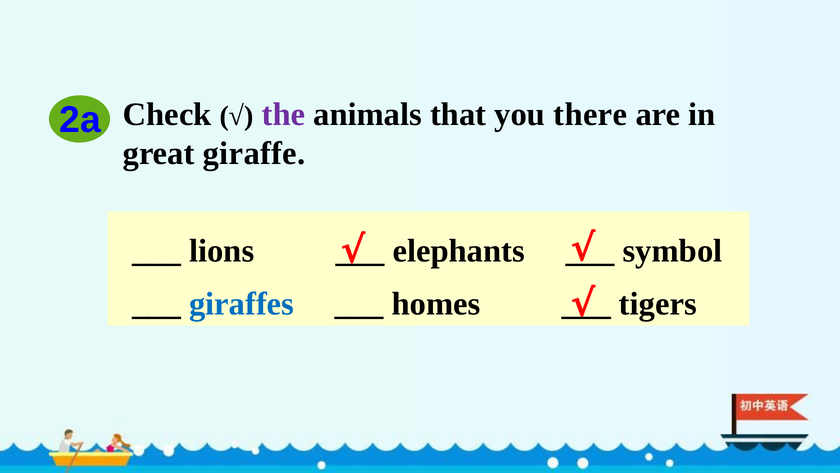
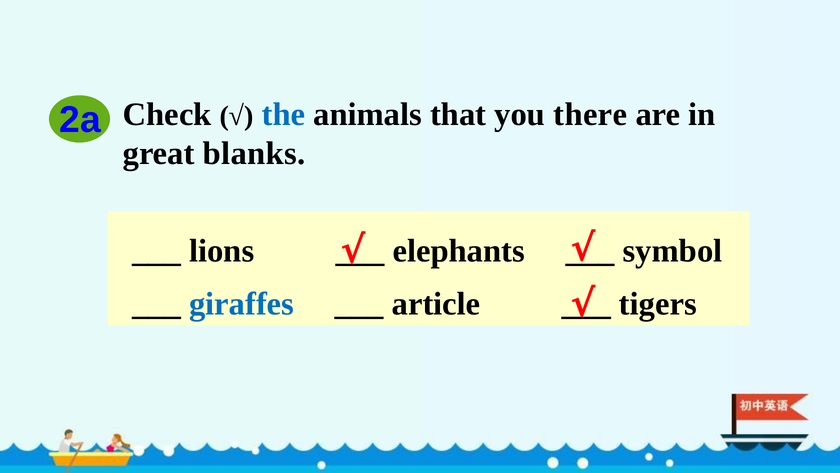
the colour: purple -> blue (283, 114)
giraffe: giraffe -> blanks (254, 154)
homes: homes -> article (436, 304)
